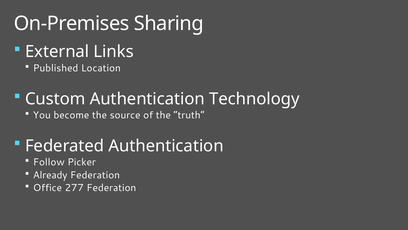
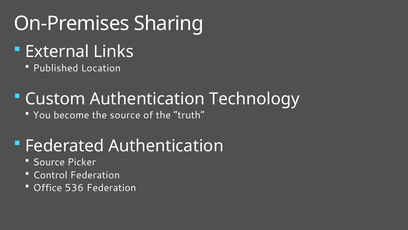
Follow: Follow -> Source (49, 162)
Already: Already -> Control (50, 175)
277: 277 -> 536 (74, 188)
